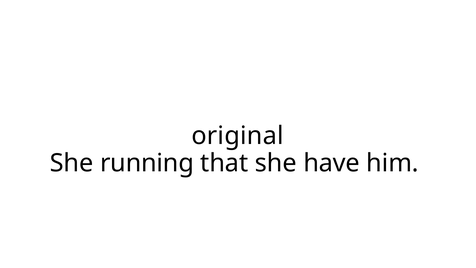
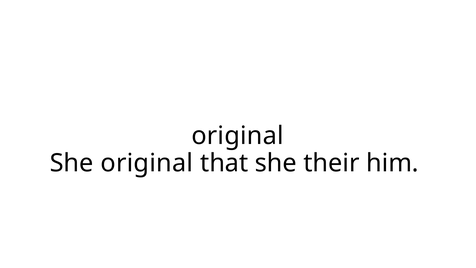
She running: running -> original (147, 163)
have: have -> their (331, 163)
